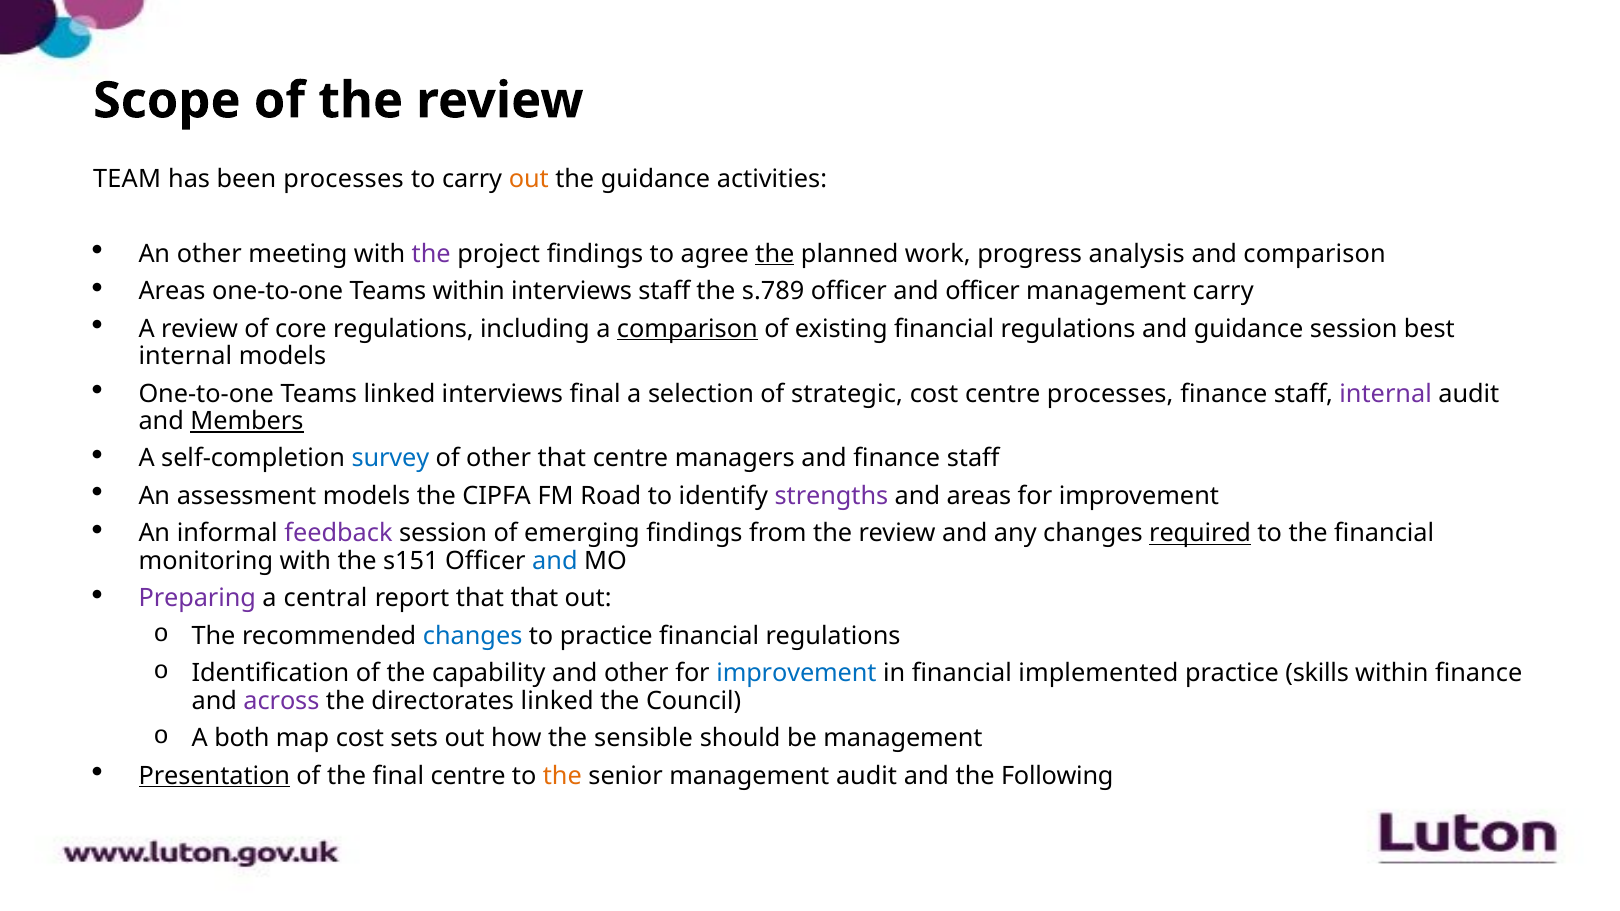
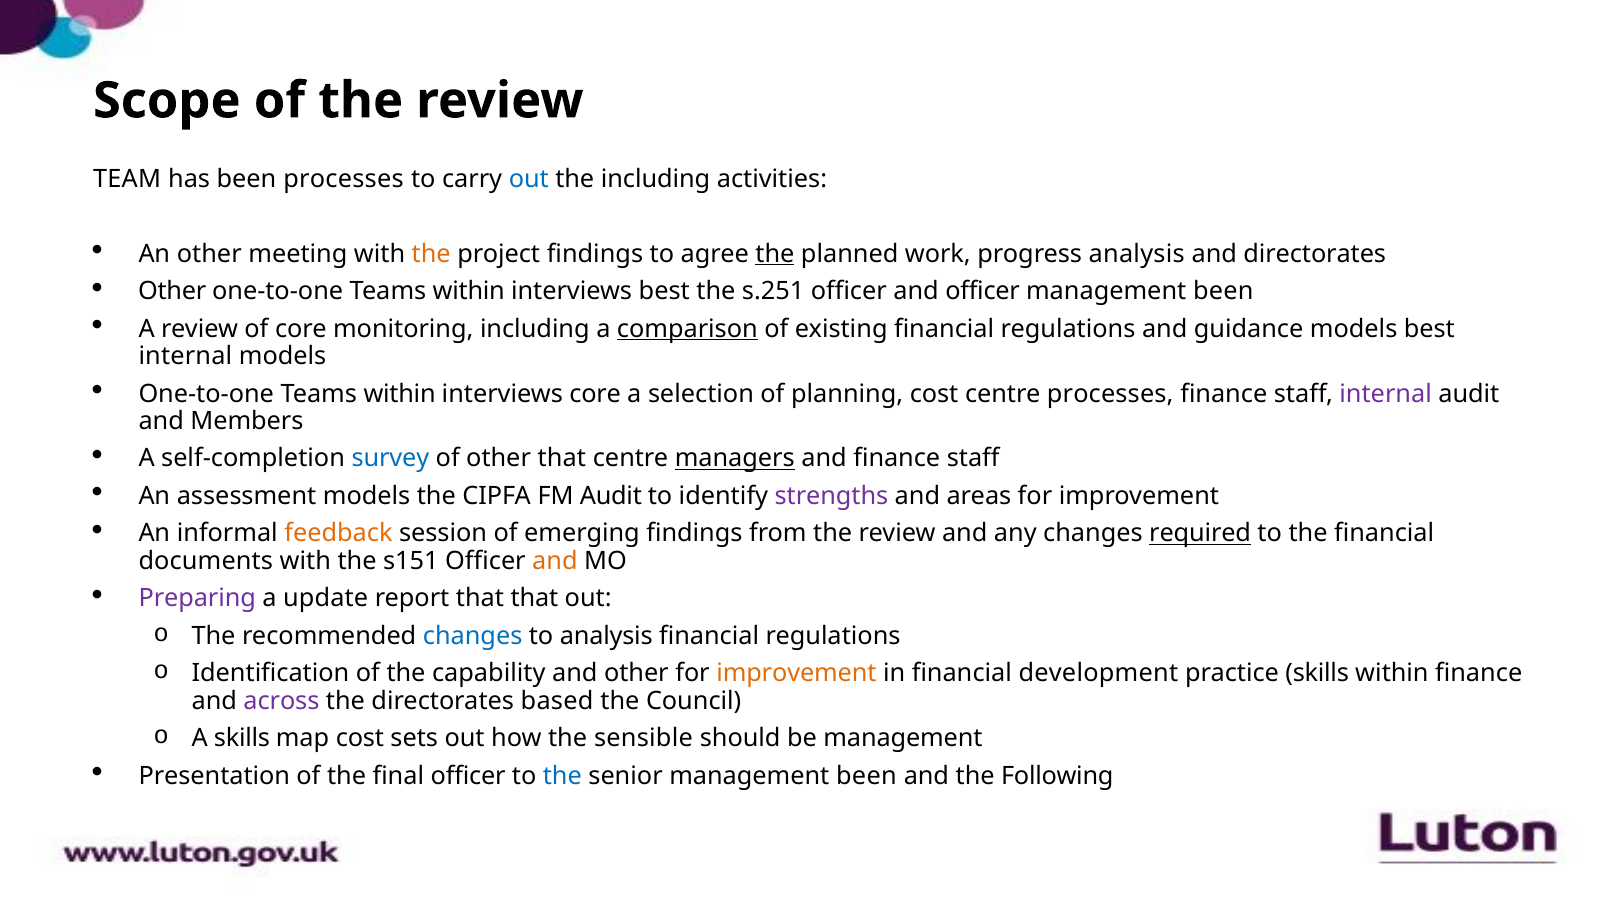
out colour: orange -> blue (529, 179)
the guidance: guidance -> including (656, 179)
the colour: purple -> orange (431, 254)
and comparison: comparison -> directorates (1315, 254)
Areas: Areas -> Other (172, 291)
interviews staff: staff -> best (664, 291)
s.789: s.789 -> s.251 (773, 291)
carry: carry -> been (1223, 291)
core regulations: regulations -> monitoring (403, 329)
guidance session: session -> models (1354, 329)
linked: linked -> within (400, 394)
interviews final: final -> core (595, 394)
strategic: strategic -> planning (847, 394)
Members underline: present -> none (247, 421)
managers underline: none -> present (735, 459)
FM Road: Road -> Audit (611, 496)
feedback colour: purple -> orange (338, 534)
monitoring: monitoring -> documents (206, 561)
and colour: blue -> orange (555, 561)
central: central -> update (326, 599)
to practice: practice -> analysis (606, 636)
improvement colour: blue -> orange (796, 674)
implemented: implemented -> development (1098, 674)
directorates linked: linked -> based (557, 701)
A both: both -> skills (242, 738)
Presentation underline: present -> none (214, 776)
final centre: centre -> officer (468, 776)
the colour: orange -> blue (562, 776)
senior management audit: audit -> been (866, 776)
